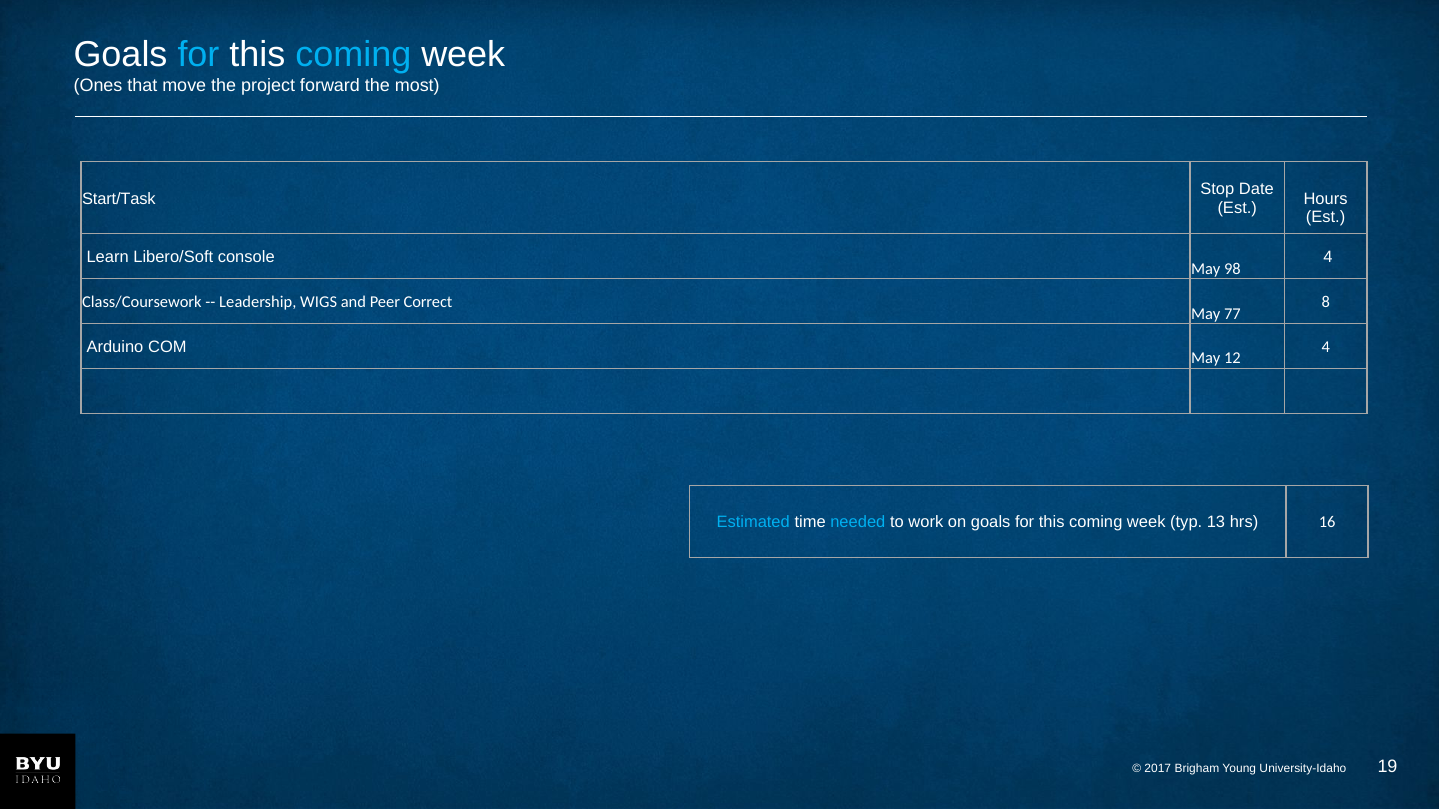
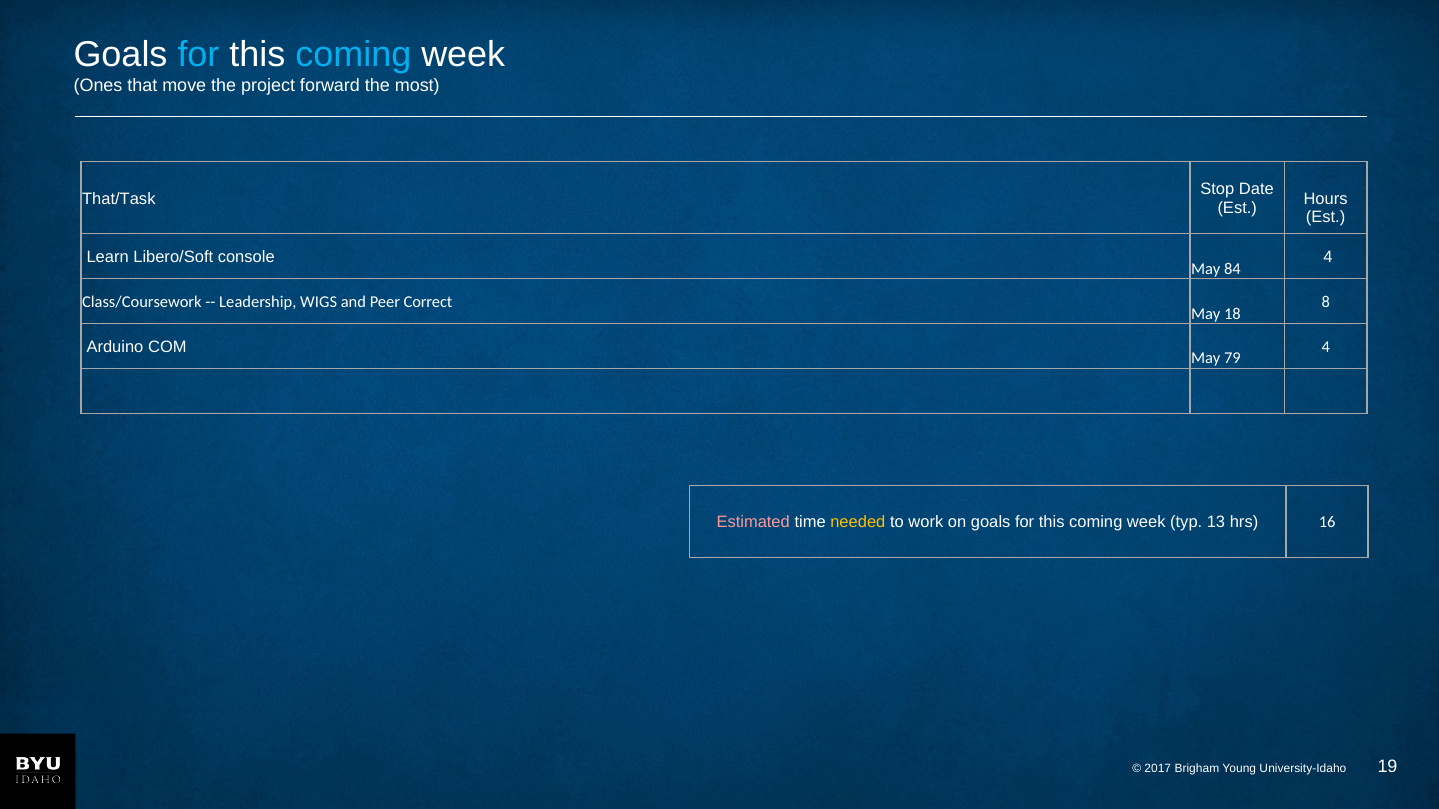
Start/Task: Start/Task -> That/Task (119, 199)
98: 98 -> 84 (1232, 269)
77: 77 -> 18 (1232, 314)
12: 12 -> 79 (1232, 359)
Estimated colour: light blue -> pink (753, 522)
needed colour: light blue -> yellow (858, 522)
